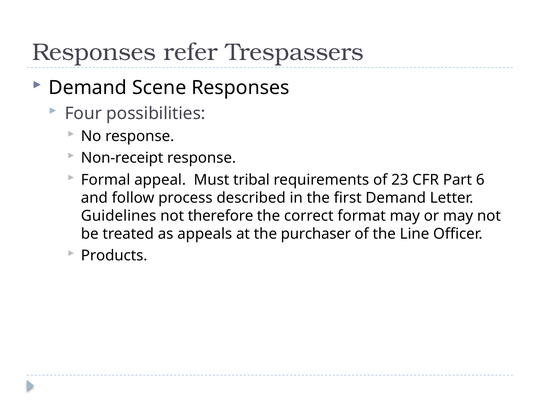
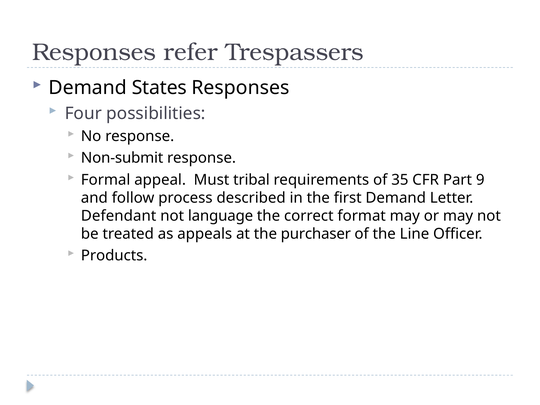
Scene: Scene -> States (159, 88)
Non-receipt: Non-receipt -> Non-submit (122, 158)
23: 23 -> 35 (400, 180)
6: 6 -> 9 (480, 180)
Guidelines: Guidelines -> Defendant (119, 216)
therefore: therefore -> language (221, 216)
